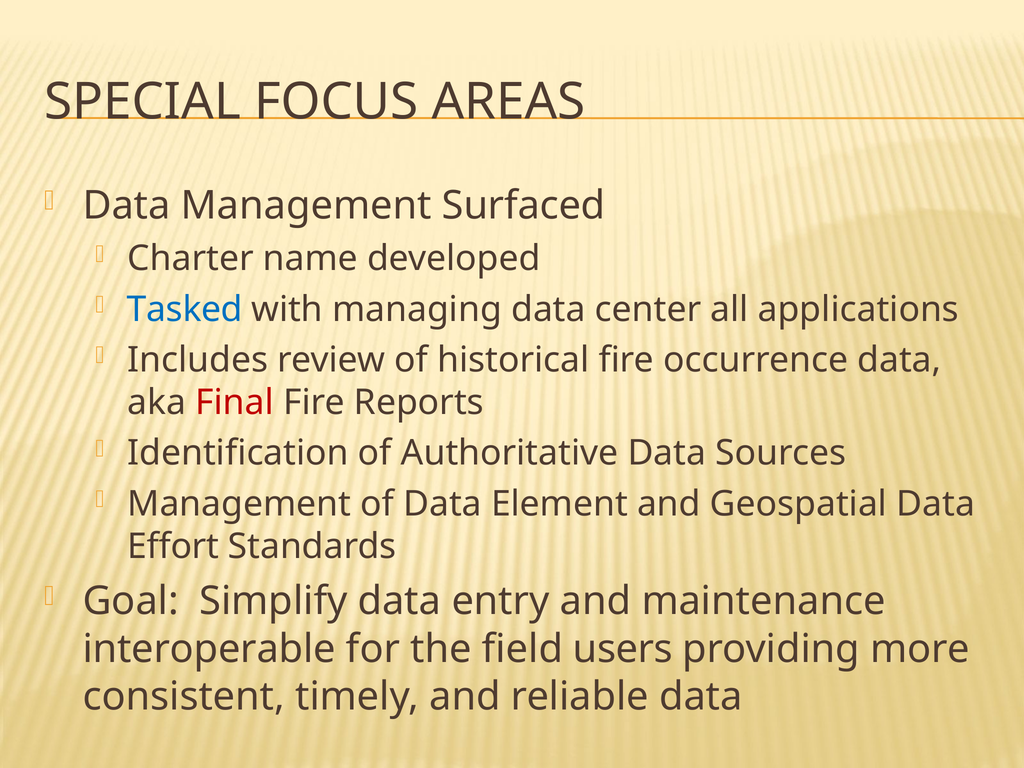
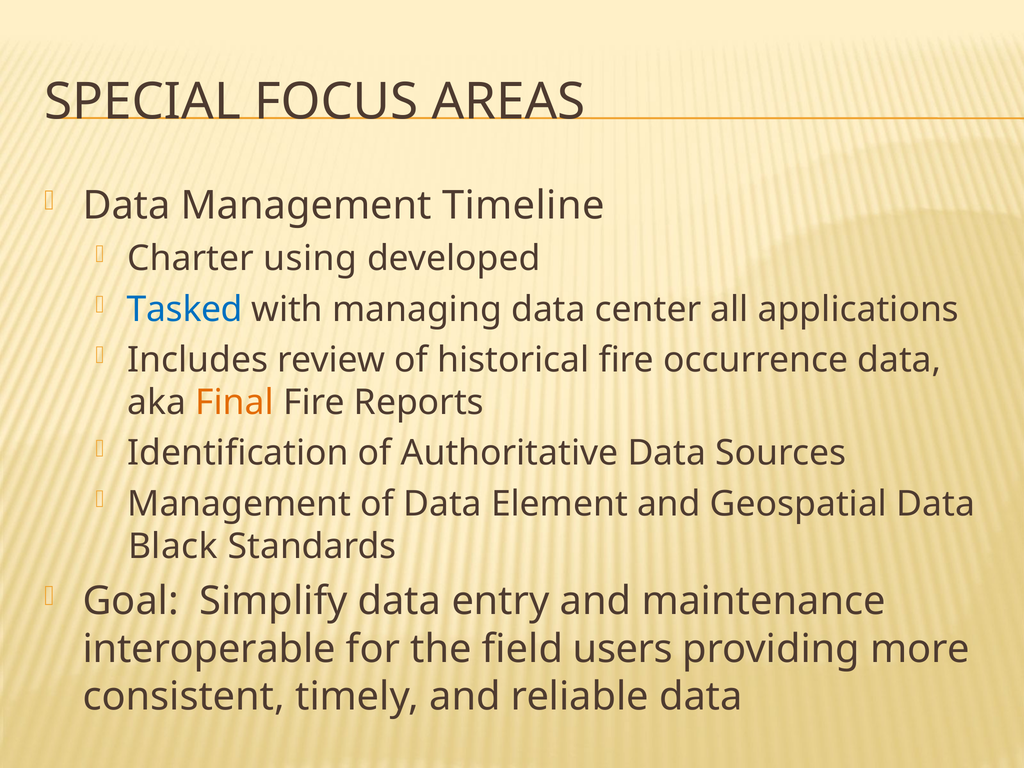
Surfaced: Surfaced -> Timeline (523, 206)
name: name -> using (310, 259)
Final colour: red -> orange (235, 403)
Effort: Effort -> Black (173, 547)
